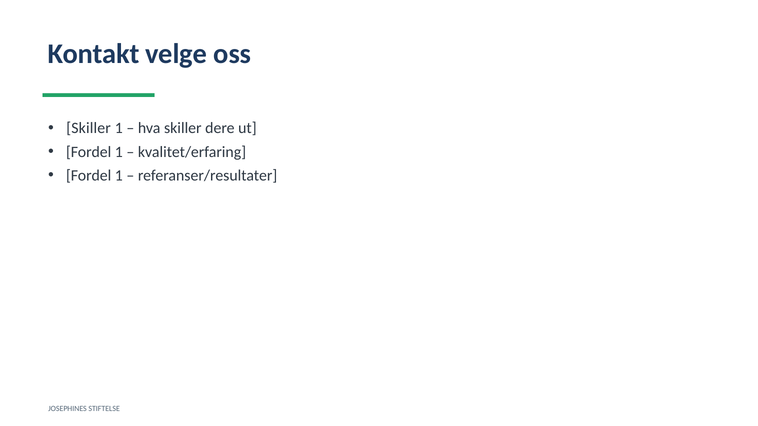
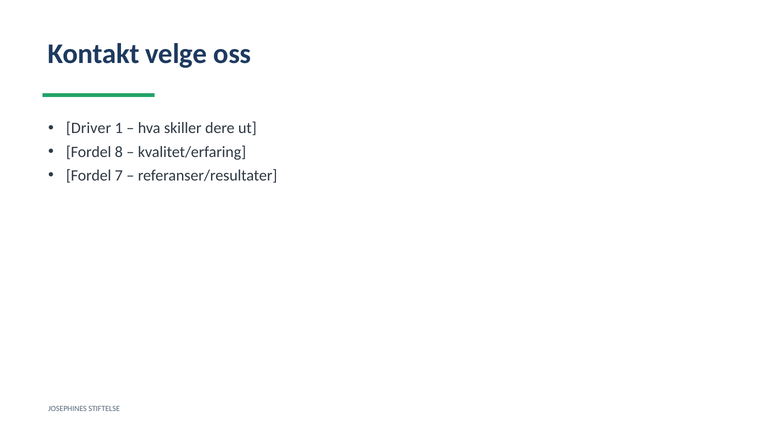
Skiller: Skiller -> Driver (89, 128)
1: 1 -> 8 (119, 152)
1: 1 -> 7 (119, 176)
